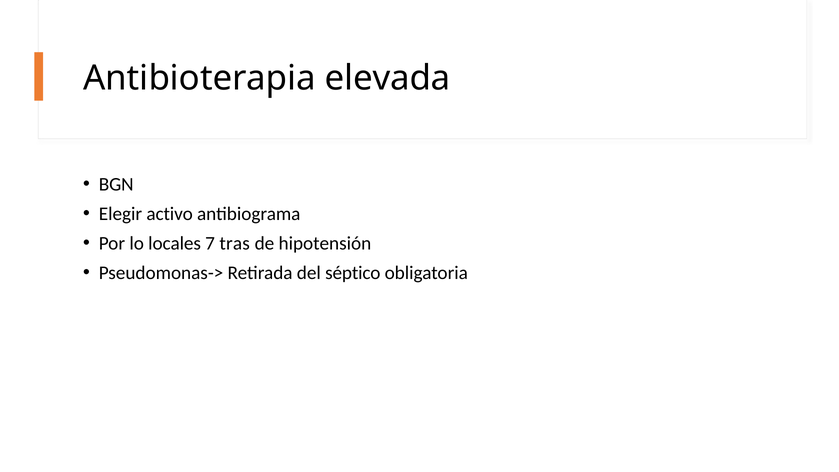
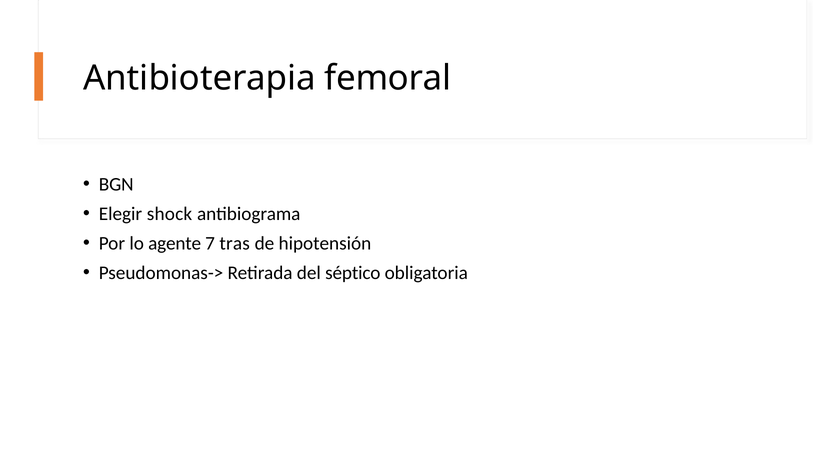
elevada: elevada -> femoral (388, 78)
activo: activo -> shock (170, 214)
locales: locales -> agente (175, 243)
